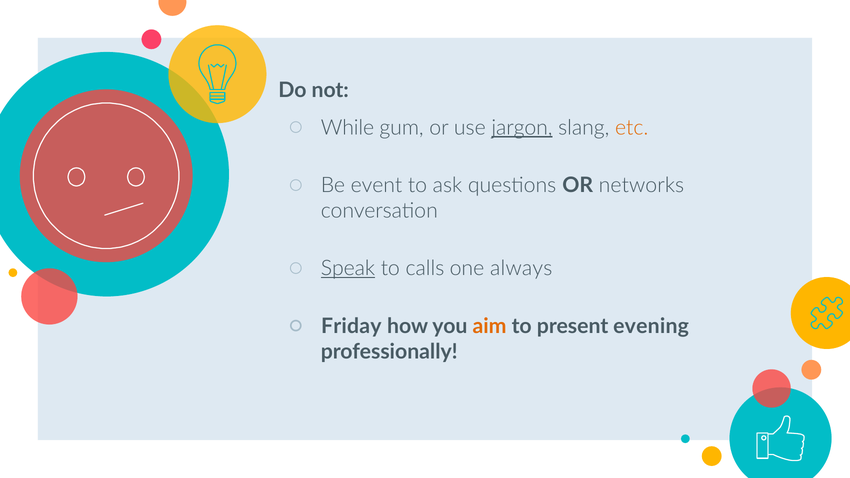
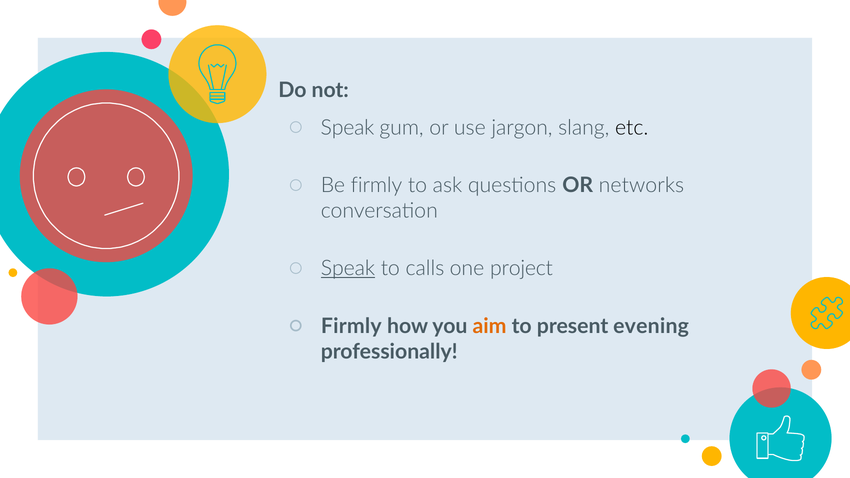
While: While -> Speak (347, 128)
jargon underline: present -> none (522, 128)
etc colour: orange -> black (632, 128)
Be event: event -> firmly (376, 185)
always: always -> project (521, 269)
Friday: Friday -> Firmly (351, 326)
